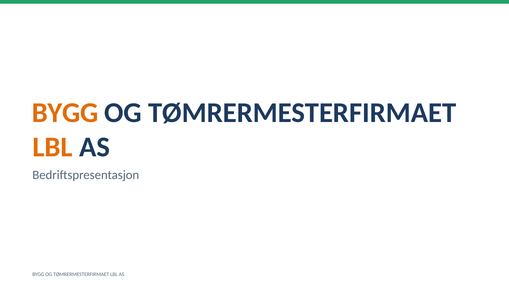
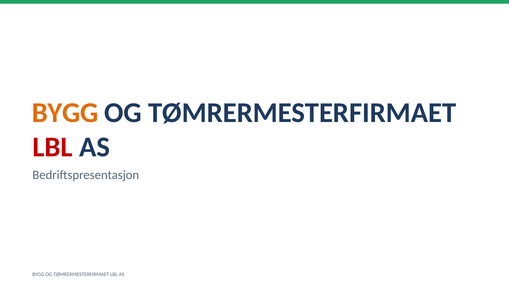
LBL colour: orange -> red (52, 147)
